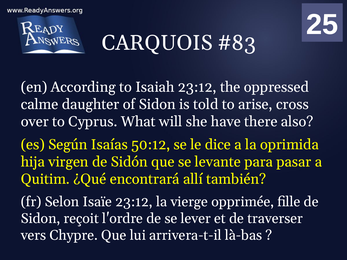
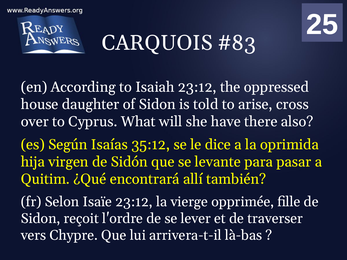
calme: calme -> house (40, 104)
50:12: 50:12 -> 35:12 (151, 145)
